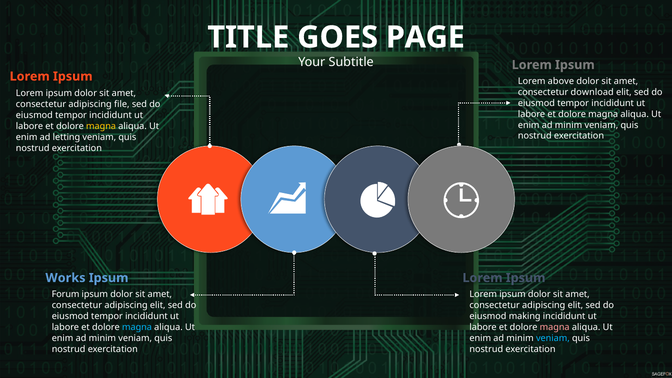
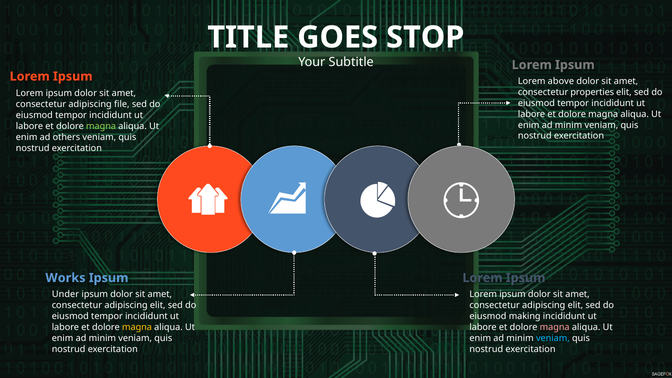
PAGE: PAGE -> STOP (425, 37)
download: download -> properties (592, 92)
magna colour: yellow -> light green (101, 126)
letting: letting -> others (66, 137)
Forum: Forum -> Under (65, 294)
magna colour: light blue -> yellow (137, 327)
